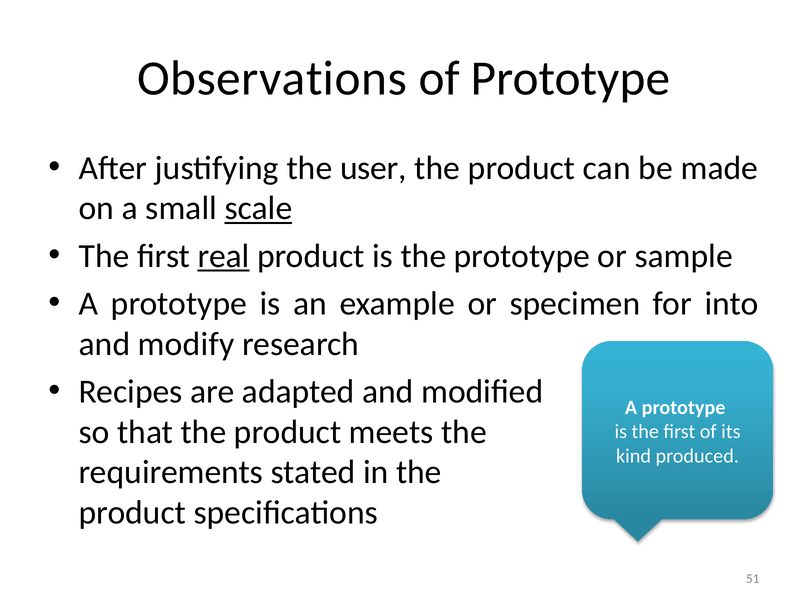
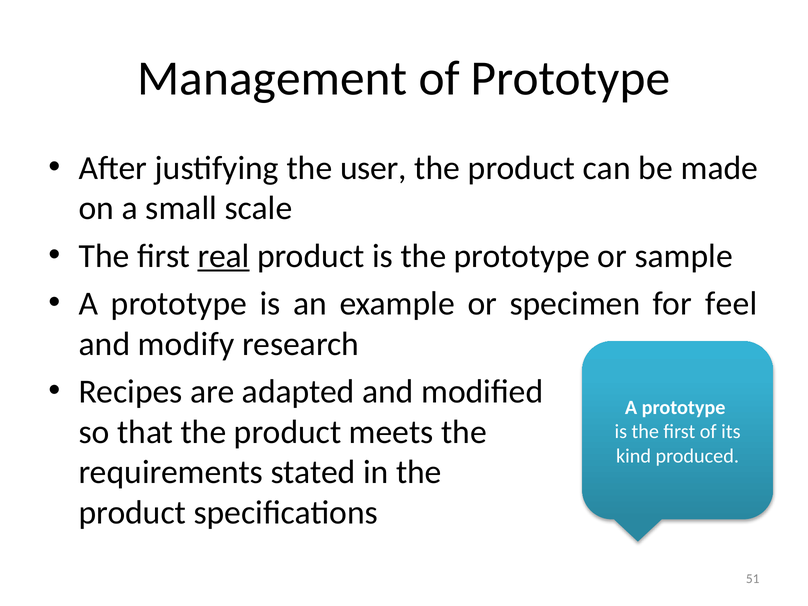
Observations: Observations -> Management (272, 78)
scale underline: present -> none (258, 208)
into: into -> feel (731, 304)
